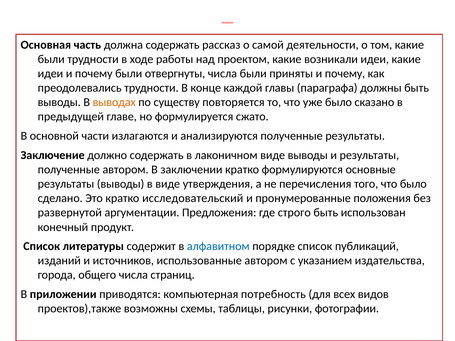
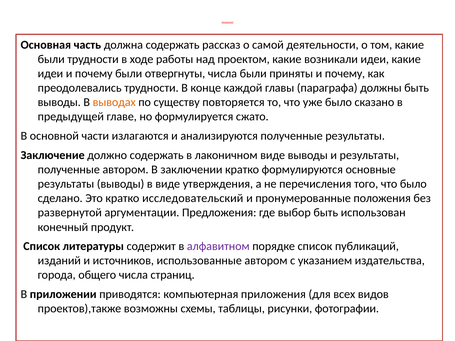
строго: строго -> выбор (294, 213)
алфавитном colour: blue -> purple (218, 246)
потребность: потребность -> приложения (273, 294)
